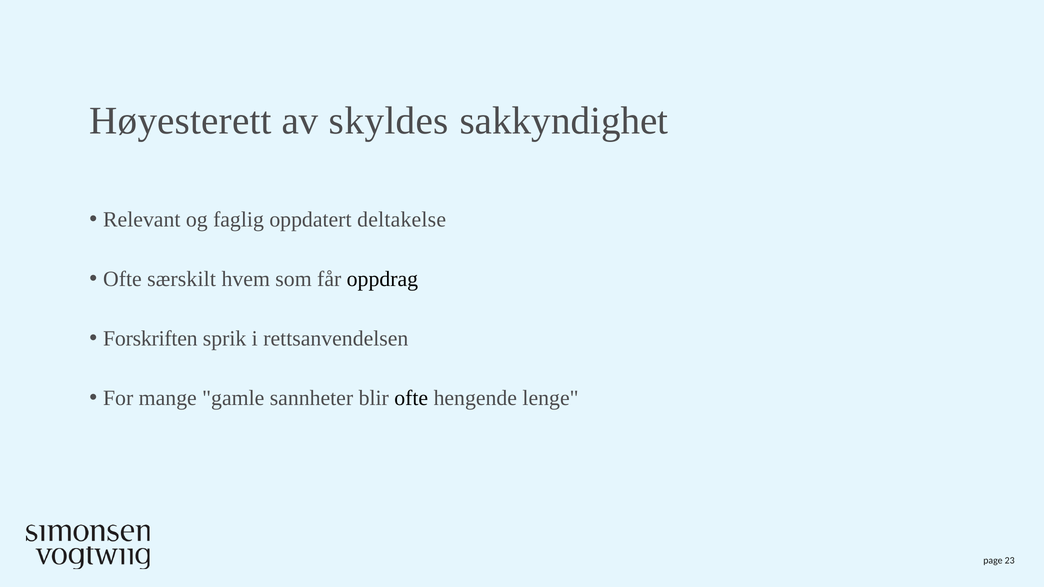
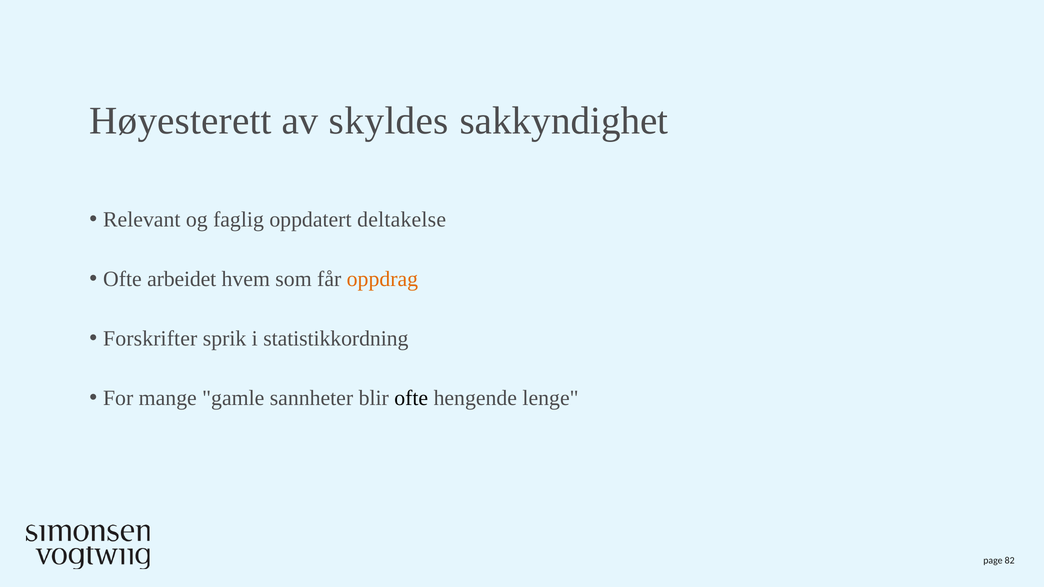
særskilt: særskilt -> arbeidet (182, 279)
oppdrag colour: black -> orange (382, 279)
Forskriften: Forskriften -> Forskrifter (150, 339)
rettsanvendelsen: rettsanvendelsen -> statistikkordning (336, 339)
23: 23 -> 82 (1010, 561)
